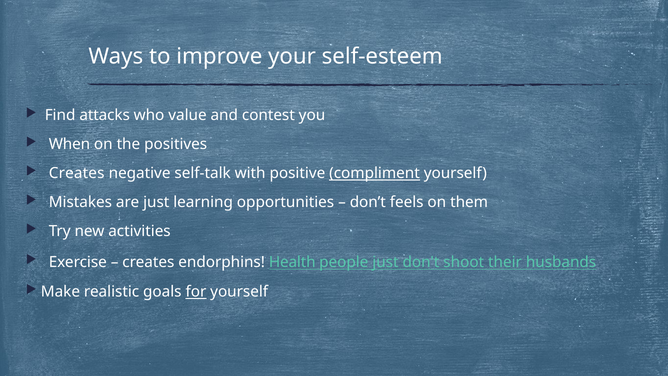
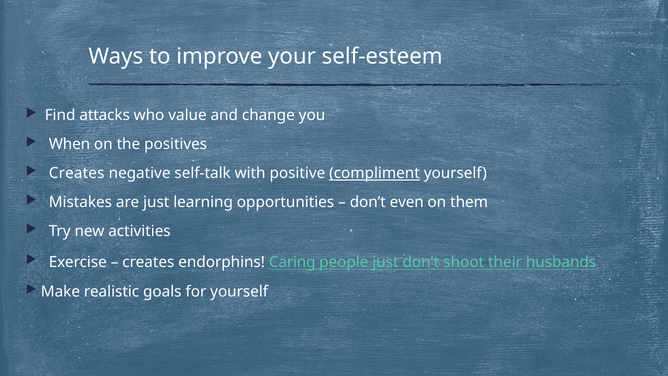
contest: contest -> change (268, 115)
feels: feels -> even (407, 202)
Health: Health -> Caring (292, 262)
for underline: present -> none (196, 292)
